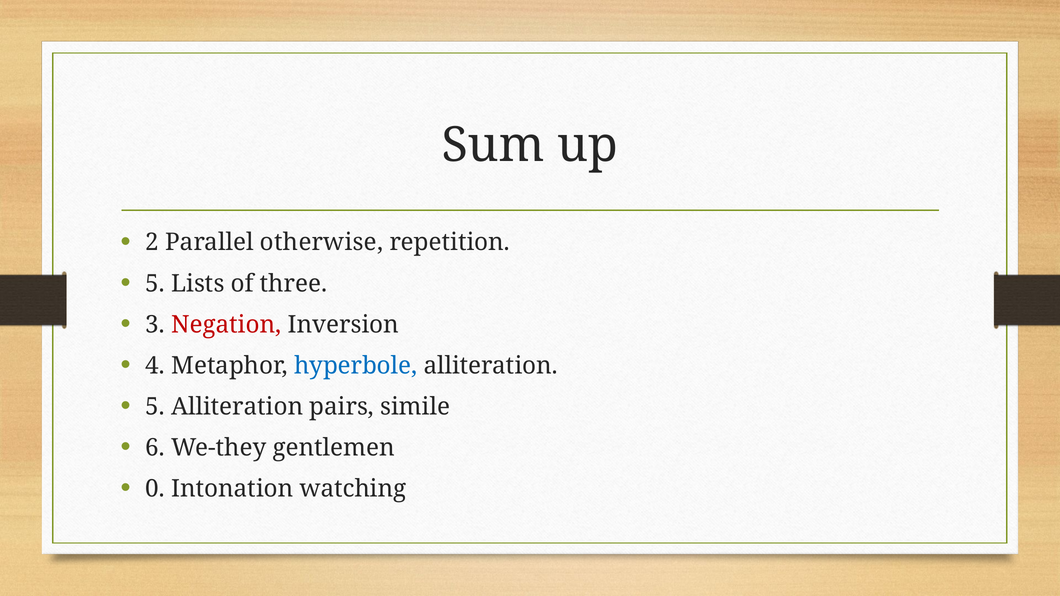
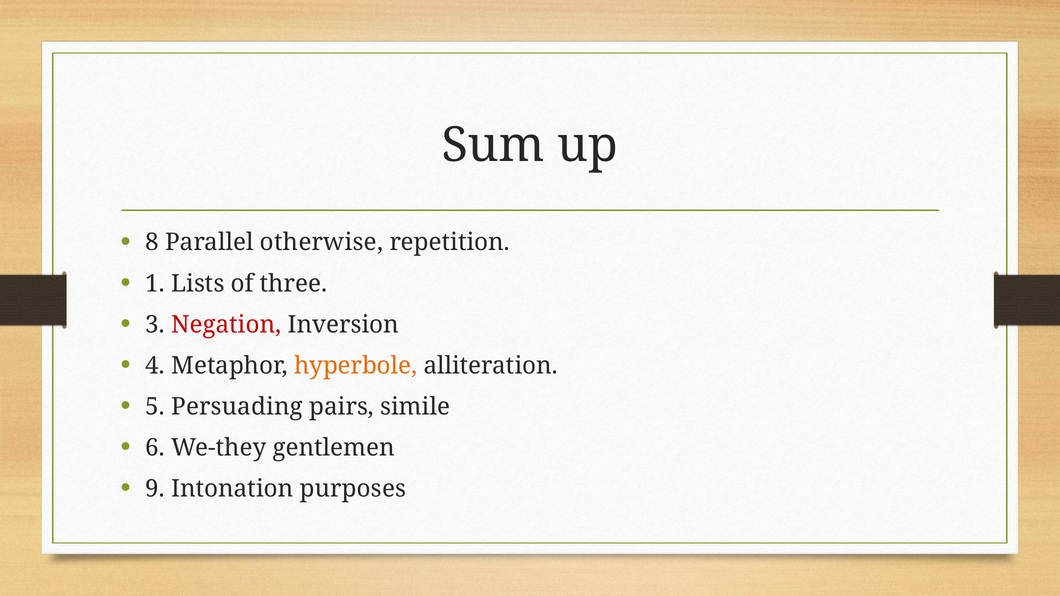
2: 2 -> 8 (152, 243)
5: 5 -> 1 (155, 284)
hyperbole colour: blue -> orange (356, 366)
5 Alliteration: Alliteration -> Persuading (237, 407)
0: 0 -> 9 (155, 489)
watching: watching -> purposes (353, 489)
